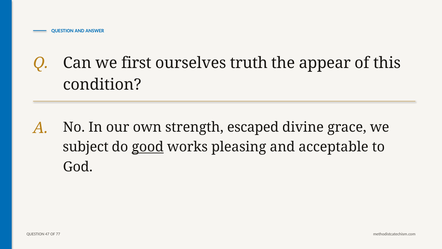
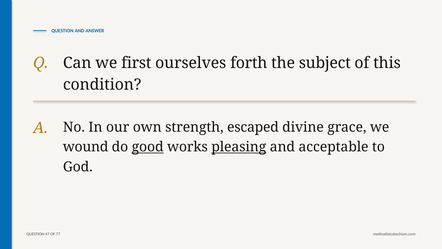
truth: truth -> forth (249, 63)
appear: appear -> subject (325, 63)
subject: subject -> wound (86, 147)
pleasing underline: none -> present (239, 147)
